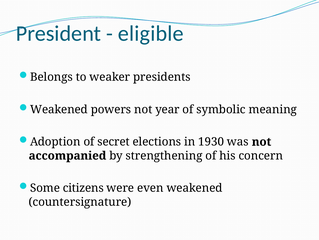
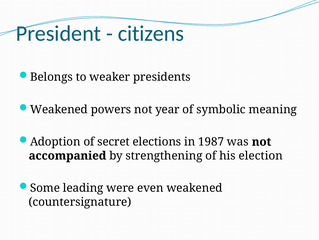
eligible: eligible -> citizens (151, 33)
1930: 1930 -> 1987 (211, 141)
concern: concern -> election (261, 155)
citizens: citizens -> leading (83, 188)
